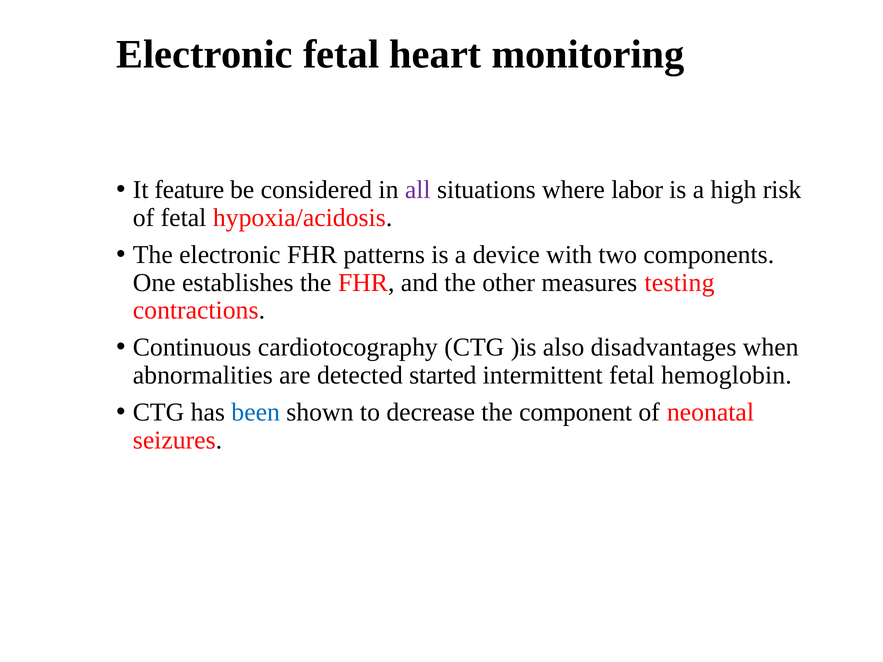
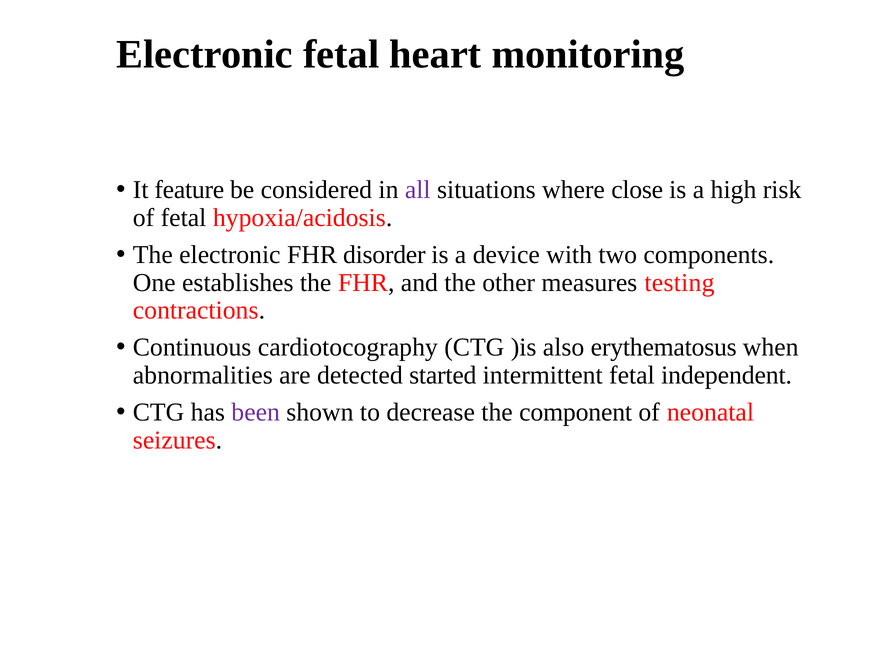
labor: labor -> close (637, 190)
patterns: patterns -> disorder (384, 255)
disadvantages: disadvantages -> erythematosus (664, 348)
hemoglobin: hemoglobin -> independent (727, 375)
been colour: blue -> purple (256, 412)
